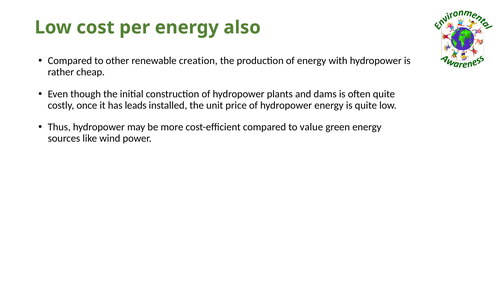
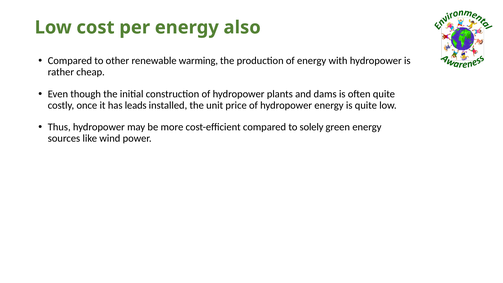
creation: creation -> warming (198, 61)
value: value -> solely (312, 127)
